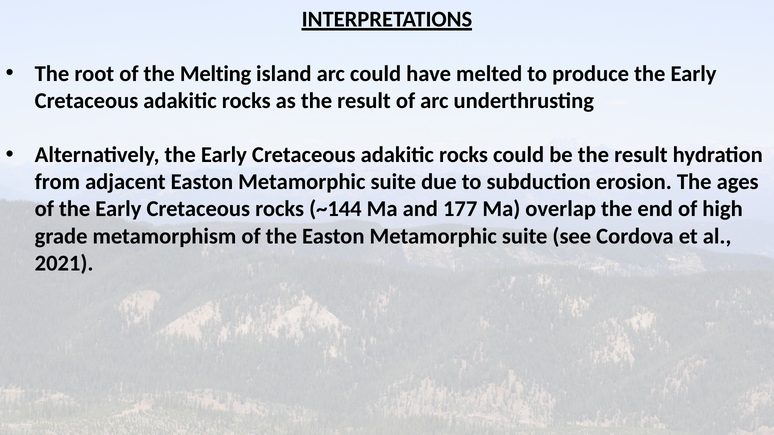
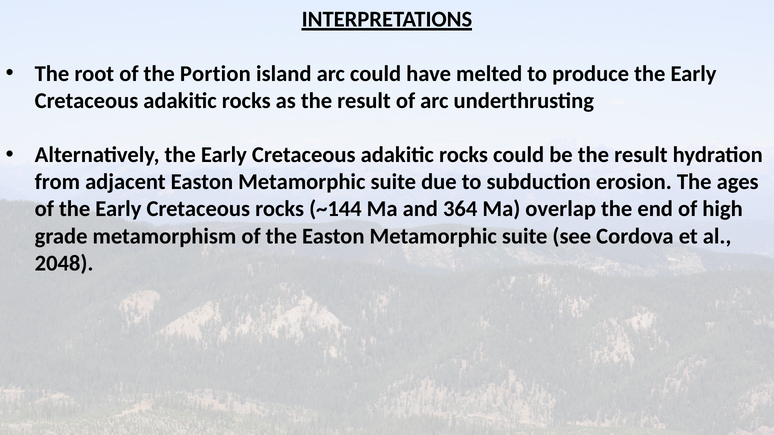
Melting: Melting -> Portion (215, 74)
177: 177 -> 364 (460, 209)
2021: 2021 -> 2048 (64, 263)
